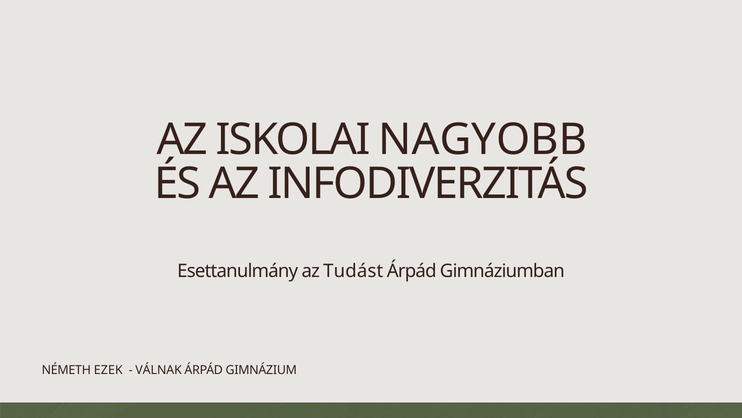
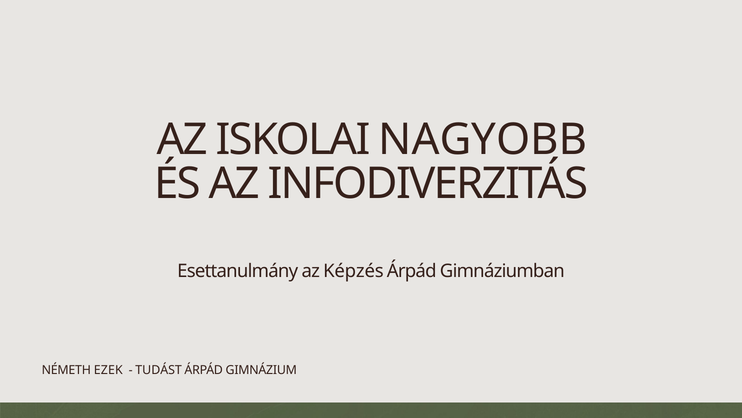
Tudást: Tudást -> Képzés (353, 270)
VÁLNAK: VÁLNAK -> TUDÁST (159, 370)
